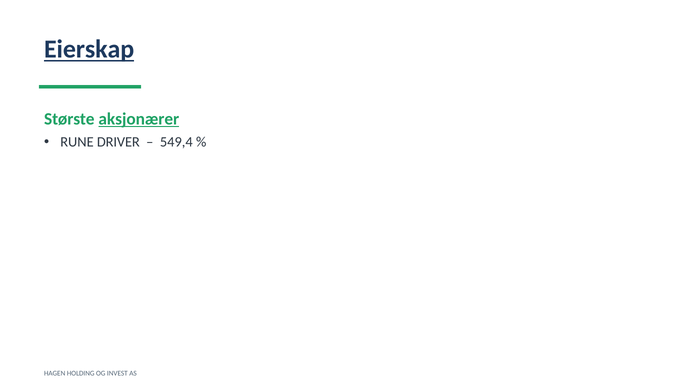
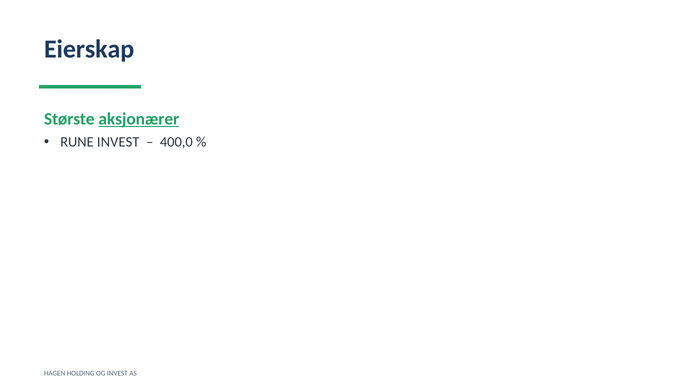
Eierskap underline: present -> none (89, 49)
RUNE DRIVER: DRIVER -> INVEST (118, 142)
549,4: 549,4 -> 400,0 (176, 142)
